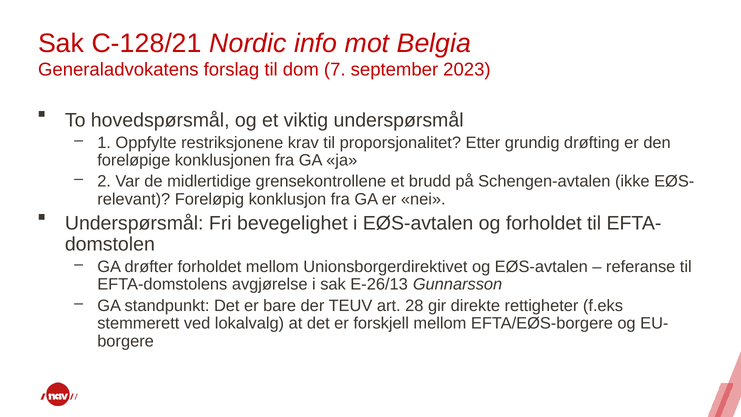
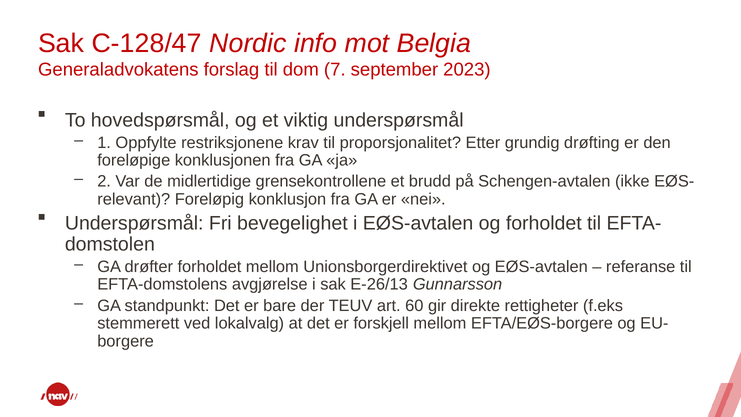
C-128/21: C-128/21 -> C-128/47 (147, 43)
28: 28 -> 60 (414, 305)
